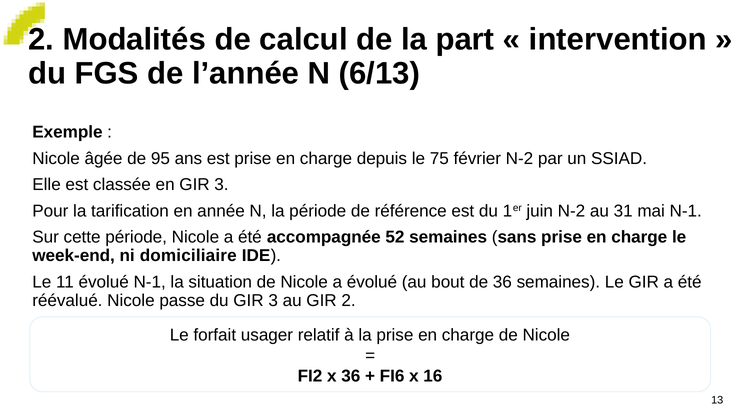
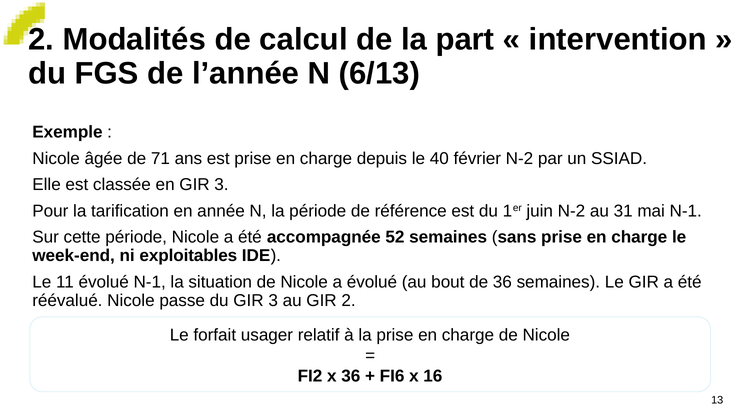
95: 95 -> 71 (160, 159)
75: 75 -> 40 (439, 159)
domiciliaire: domiciliaire -> exploitables (188, 256)
